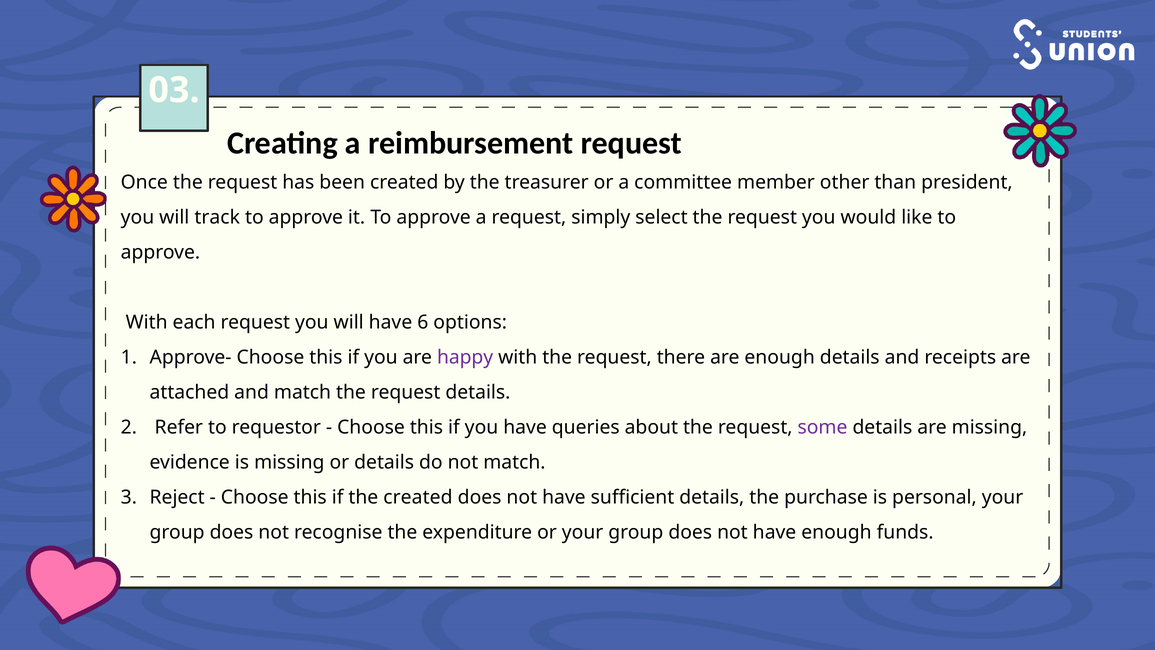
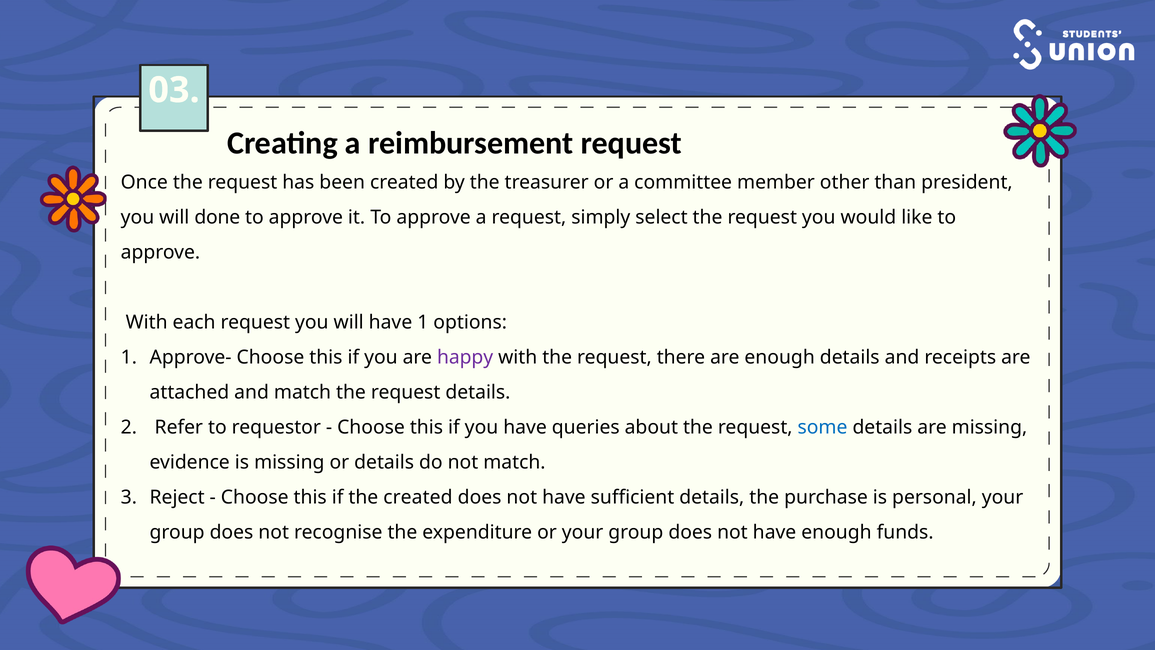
track: track -> done (217, 217)
have 6: 6 -> 1 (423, 322)
some colour: purple -> blue (822, 427)
